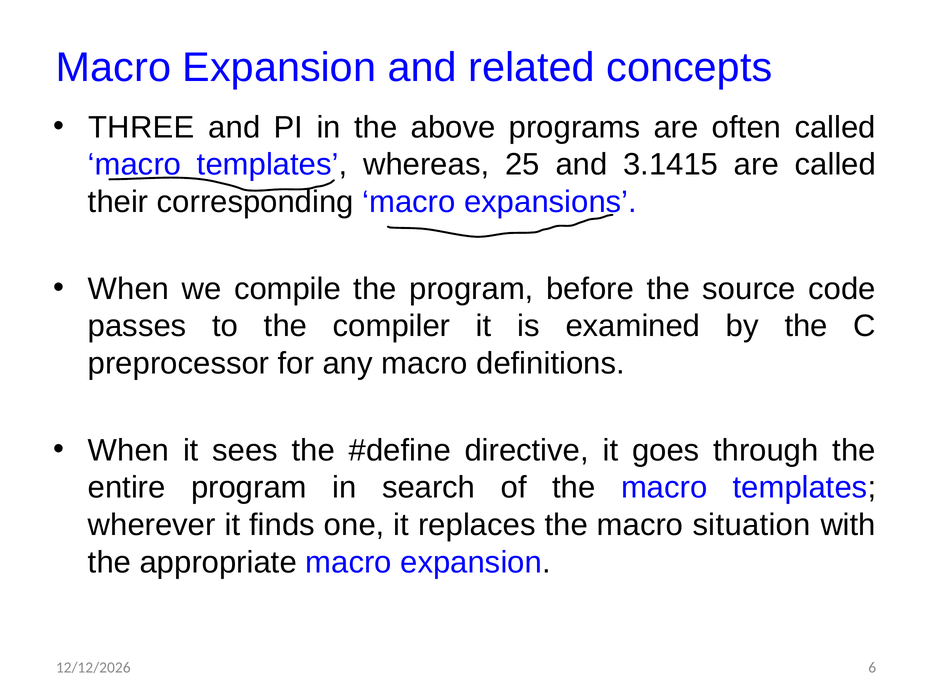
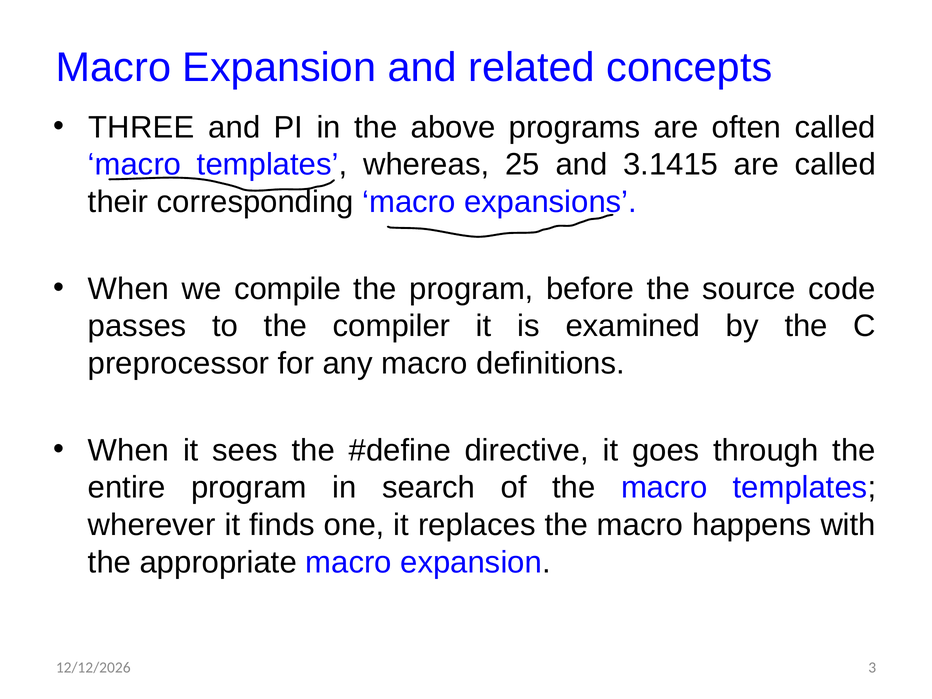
situation: situation -> happens (752, 525)
6: 6 -> 3 (872, 667)
